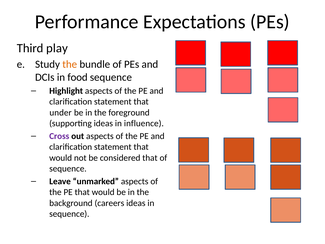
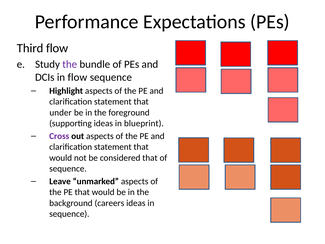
Third play: play -> flow (57, 48)
the colour: orange -> purple (70, 64)
in food: food -> flow (77, 77)
influence: influence -> blueprint (144, 123)
